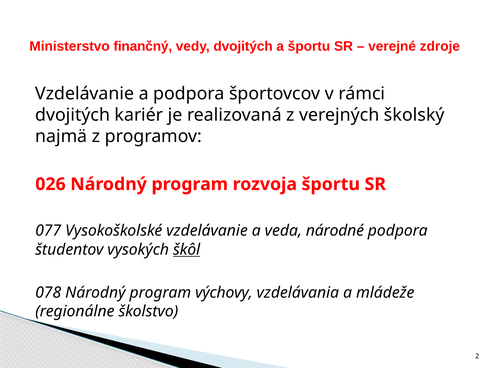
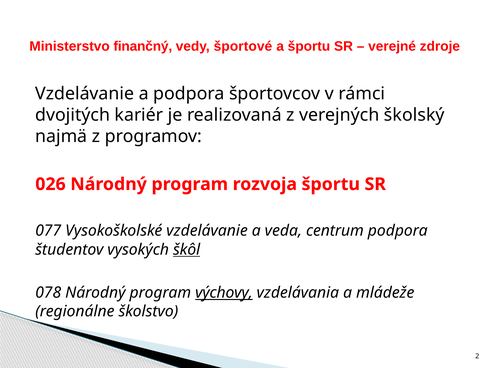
vedy dvojitých: dvojitých -> športové (243, 46)
národné: národné -> centrum (335, 231)
výchovy underline: none -> present (224, 293)
